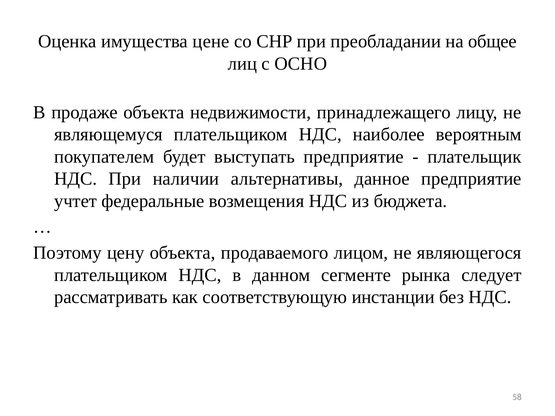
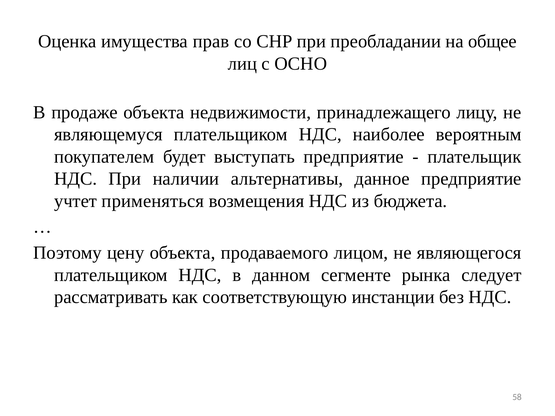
цене: цене -> прав (211, 42)
федеральные: федеральные -> применяться (153, 201)
